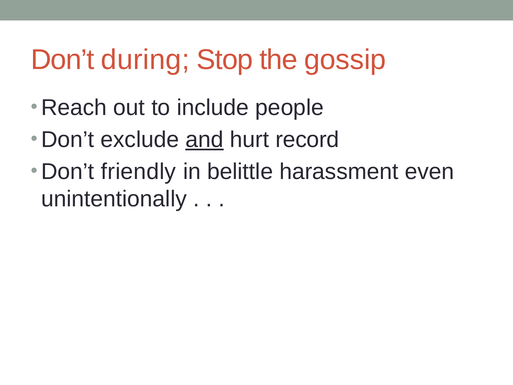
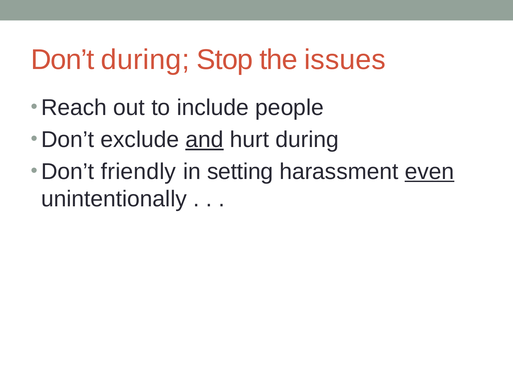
gossip: gossip -> issues (345, 60)
hurt record: record -> during (307, 140)
belittle: belittle -> setting (240, 172)
even underline: none -> present (430, 172)
